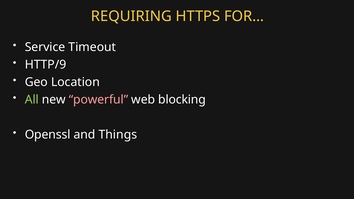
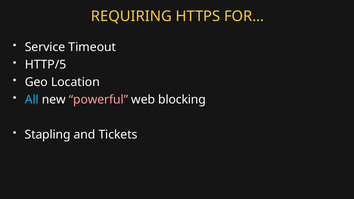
HTTP/9: HTTP/9 -> HTTP/5 (46, 65)
All colour: light green -> light blue (32, 100)
Openssl: Openssl -> Stapling (48, 135)
Things: Things -> Tickets (118, 135)
